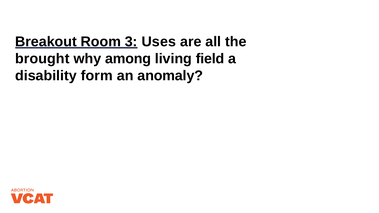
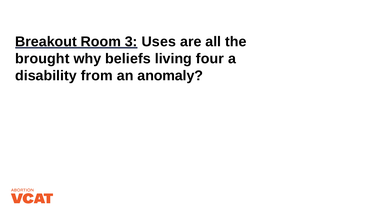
among: among -> beliefs (128, 59)
field: field -> four (210, 59)
form: form -> from (97, 76)
